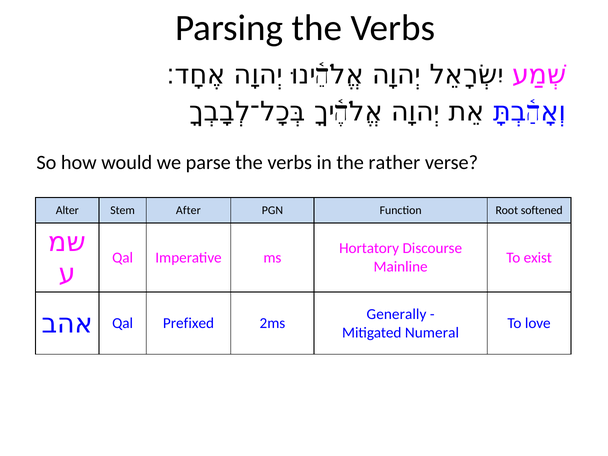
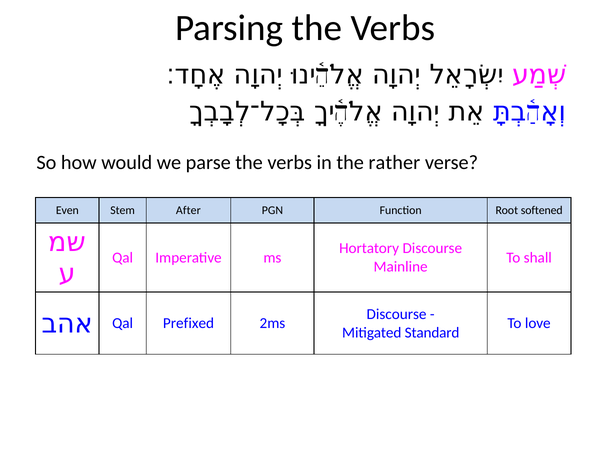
Alter: Alter -> Even (67, 210)
exist: exist -> shall (538, 258)
Generally: Generally -> Discourse (397, 314)
Numeral: Numeral -> Standard (432, 333)
